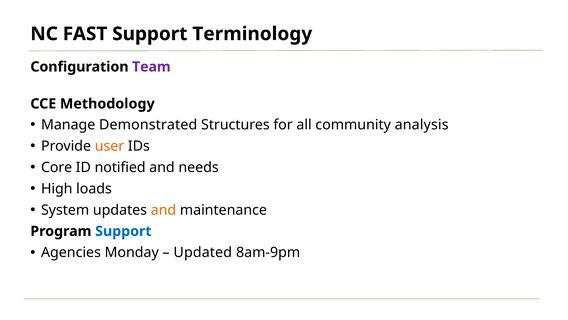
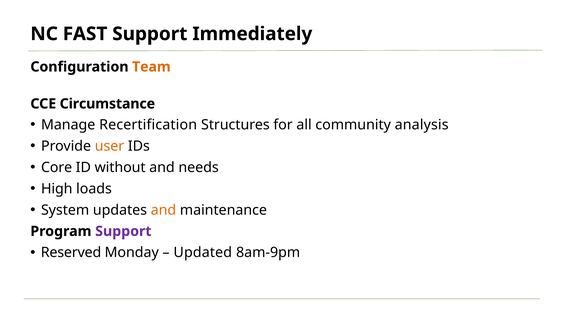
Terminology: Terminology -> Immediately (252, 34)
Team colour: purple -> orange (151, 67)
Methodology: Methodology -> Circumstance (107, 104)
Demonstrated: Demonstrated -> Recertification (148, 125)
notified: notified -> without (120, 167)
Support colour: blue -> purple (123, 231)
Agencies: Agencies -> Reserved (71, 252)
